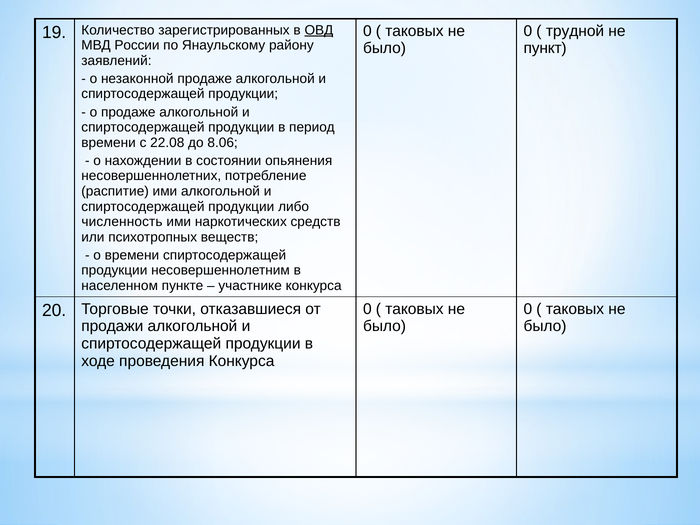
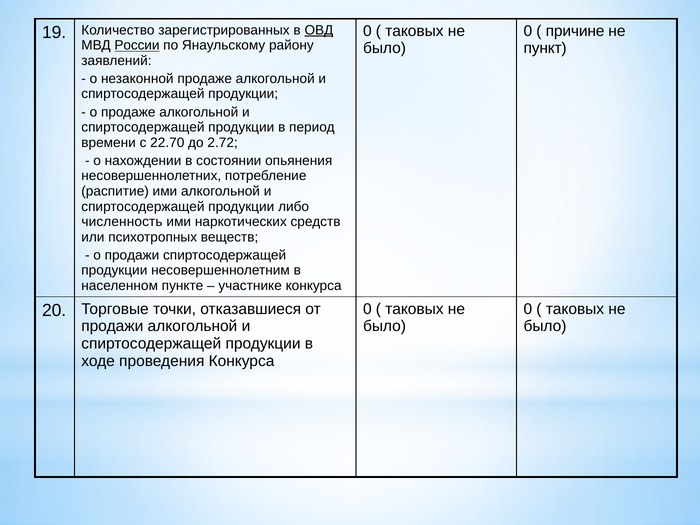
трудной: трудной -> причине (575, 31)
России underline: none -> present (137, 45)
22.08: 22.08 -> 22.70 (167, 143)
8.06: 8.06 -> 2.72 (223, 143)
о времени: времени -> продажи (132, 255)
